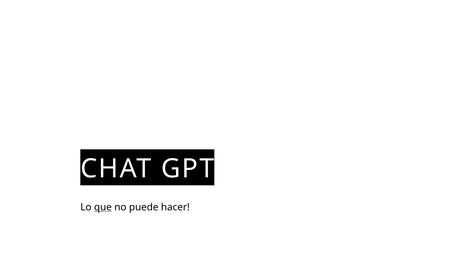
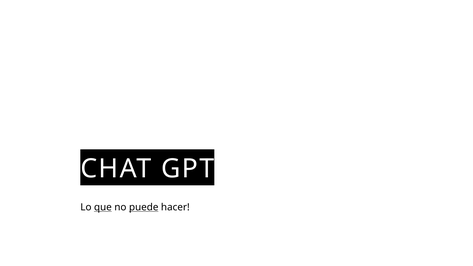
puede underline: none -> present (144, 207)
